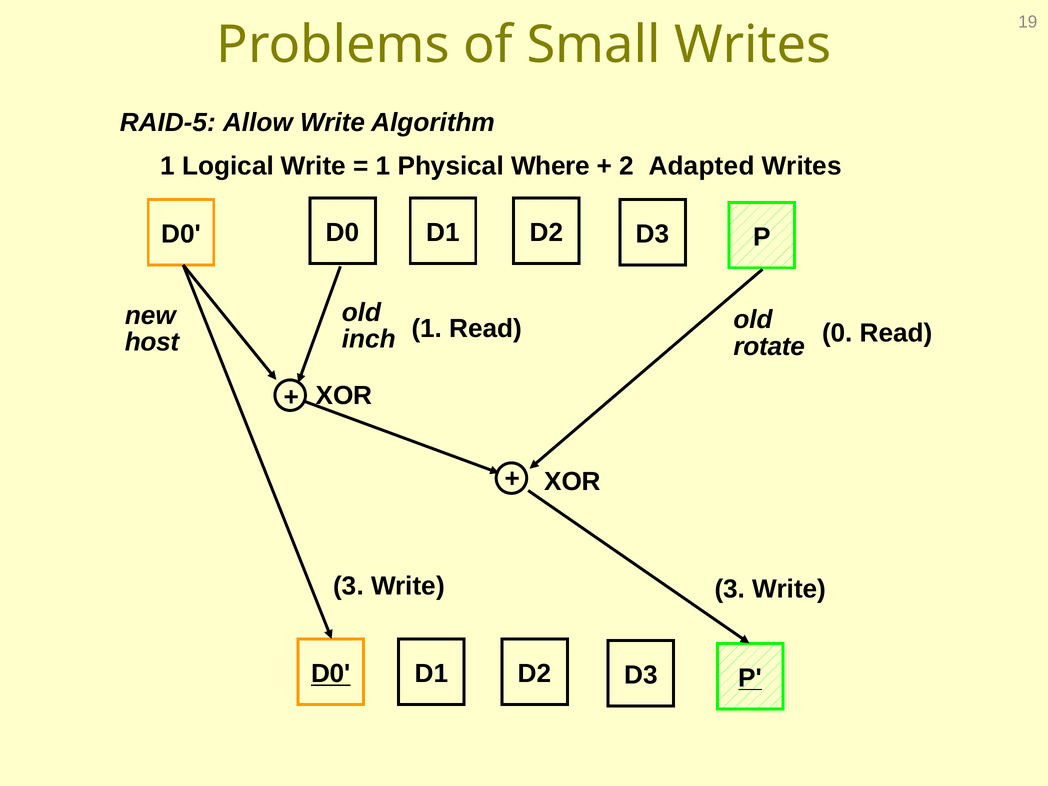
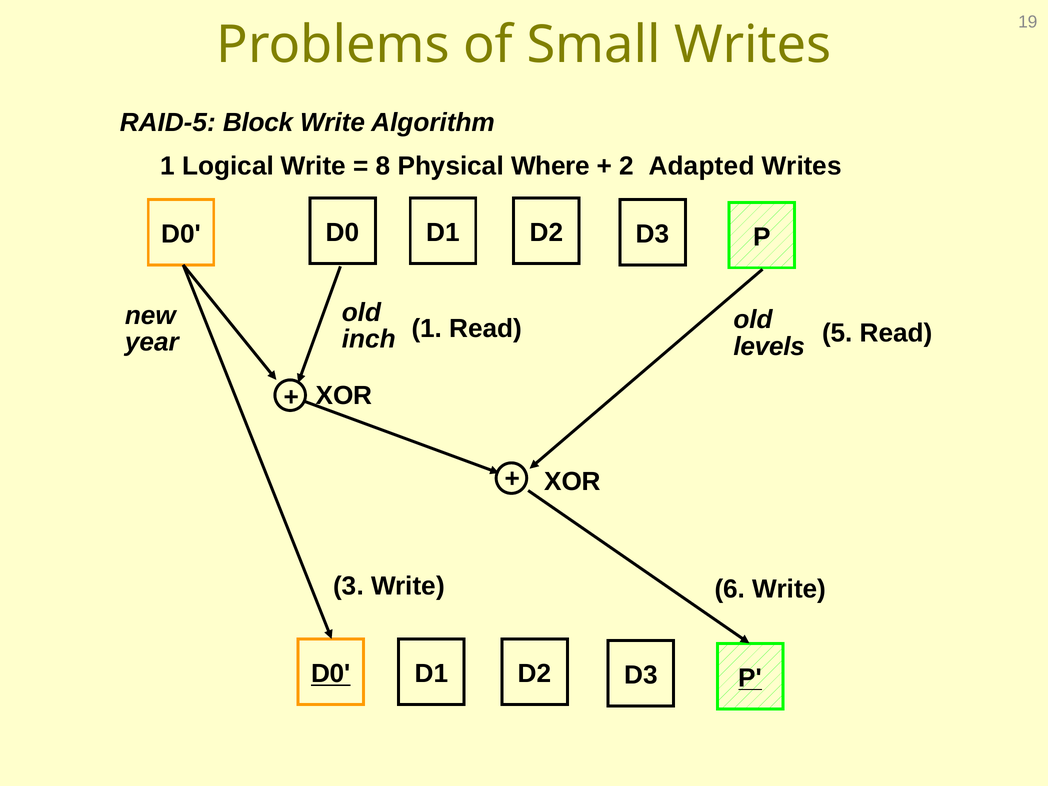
Allow: Allow -> Block (258, 123)
1: 1 -> 8 (383, 166)
0: 0 -> 5 (837, 333)
host: host -> year (152, 342)
rotate: rotate -> levels (769, 347)
Write 3: 3 -> 6 (730, 589)
